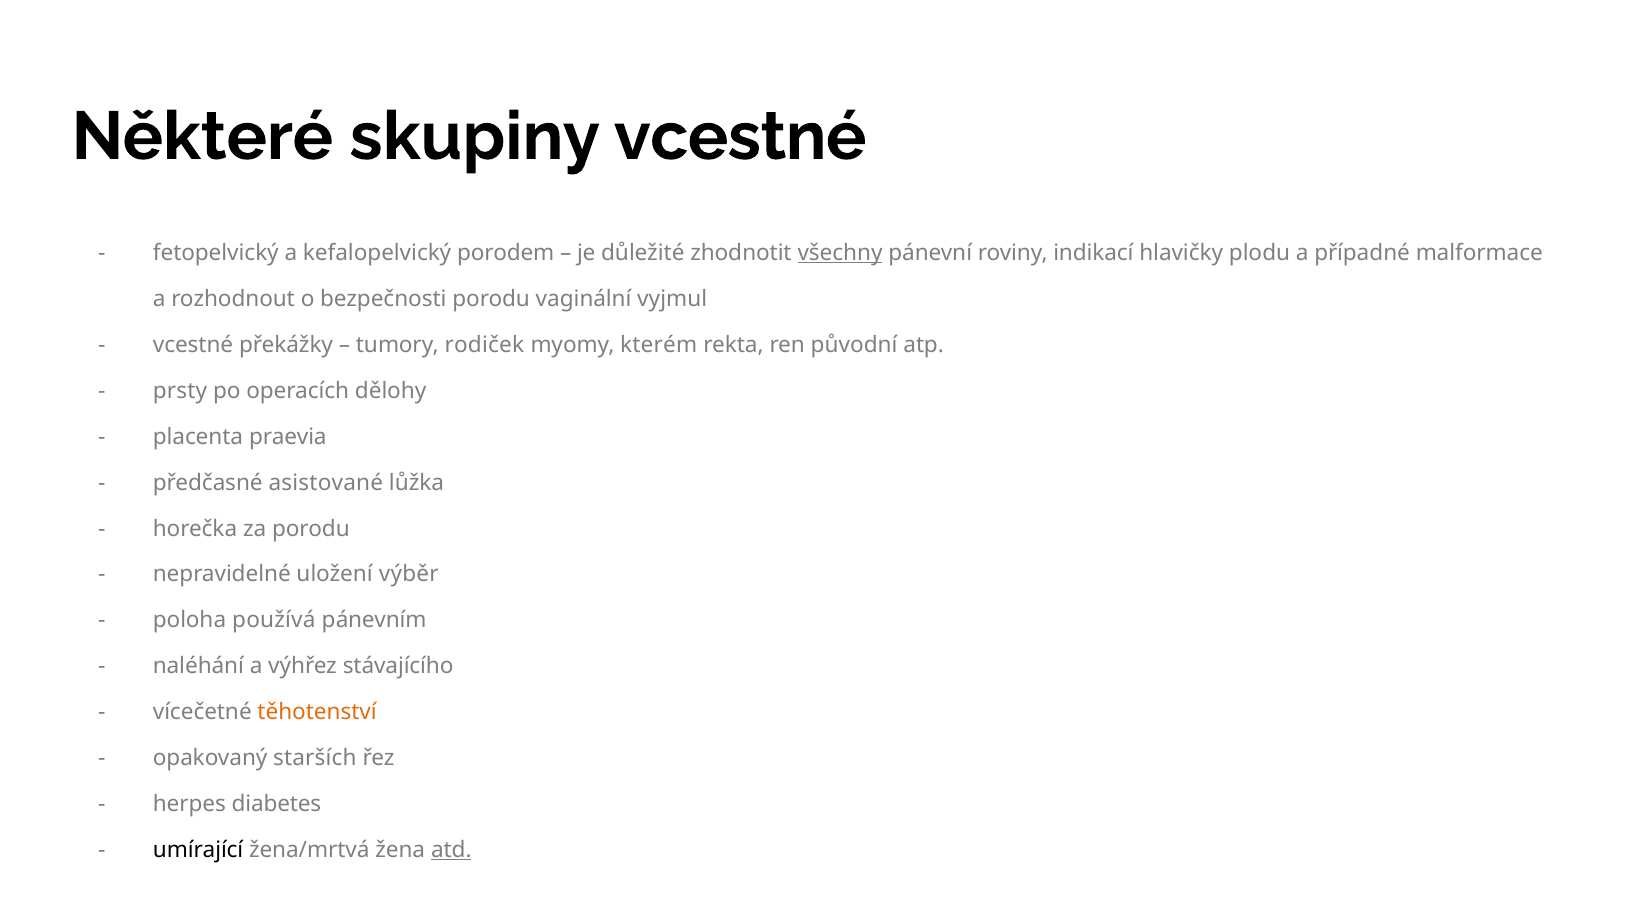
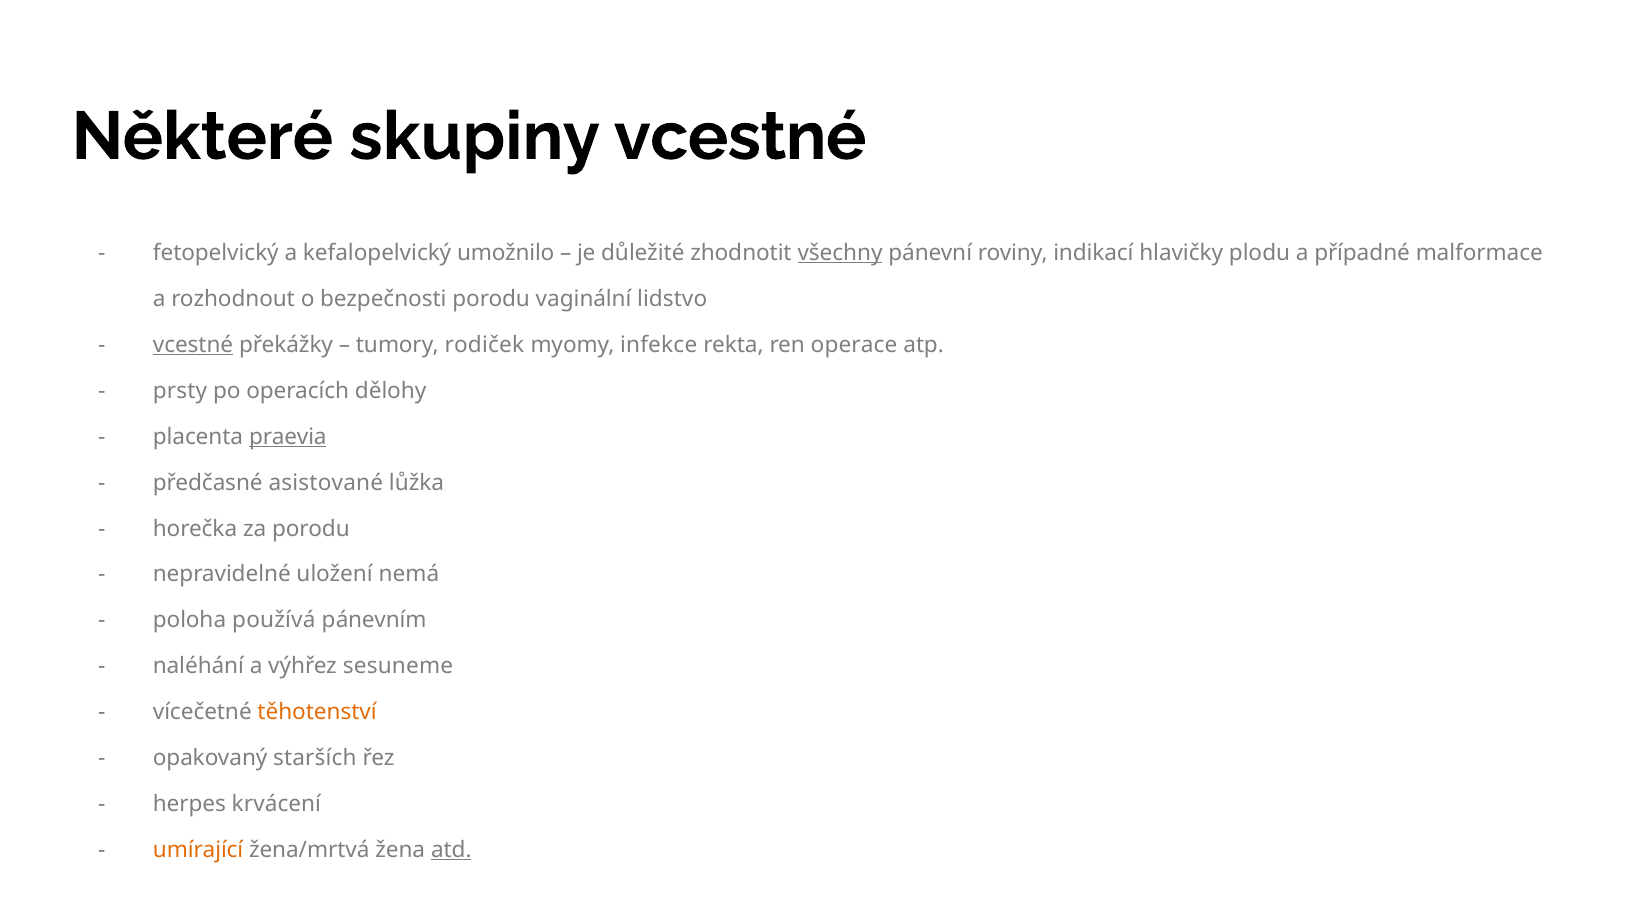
porodem: porodem -> umožnilo (506, 253)
vyjmul: vyjmul -> lidstvo (672, 299)
vcestné underline: none -> present (193, 345)
kterém: kterém -> infekce (659, 345)
původní: původní -> operace (854, 345)
praevia underline: none -> present (288, 437)
výběr: výběr -> nemá (409, 575)
stávajícího: stávajícího -> sesuneme (398, 666)
diabetes: diabetes -> krvácení (276, 804)
umírající colour: black -> orange (198, 850)
